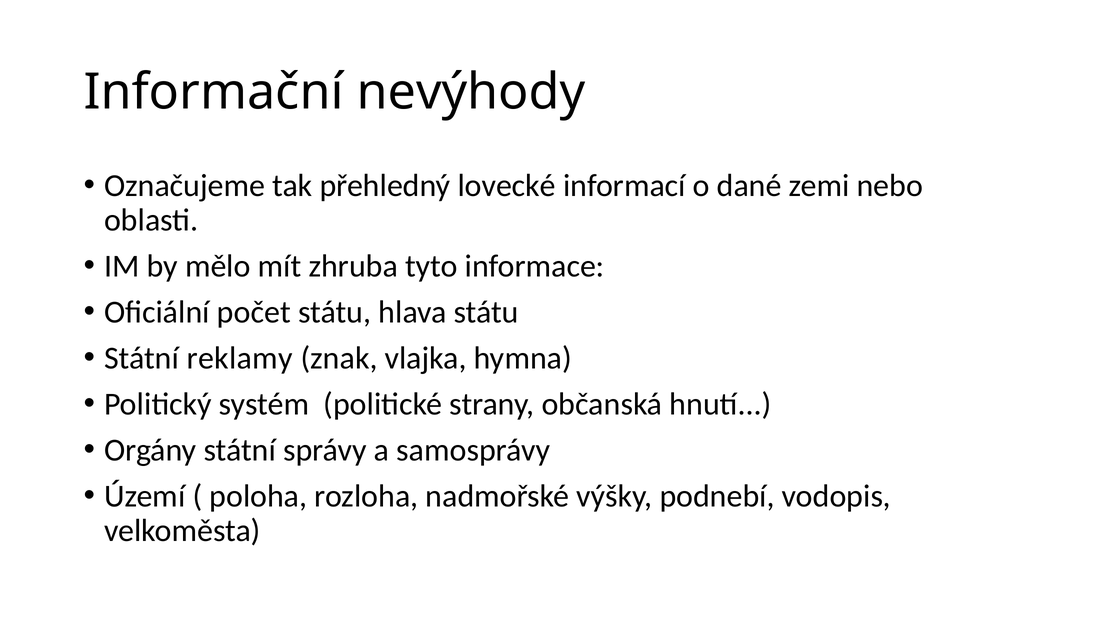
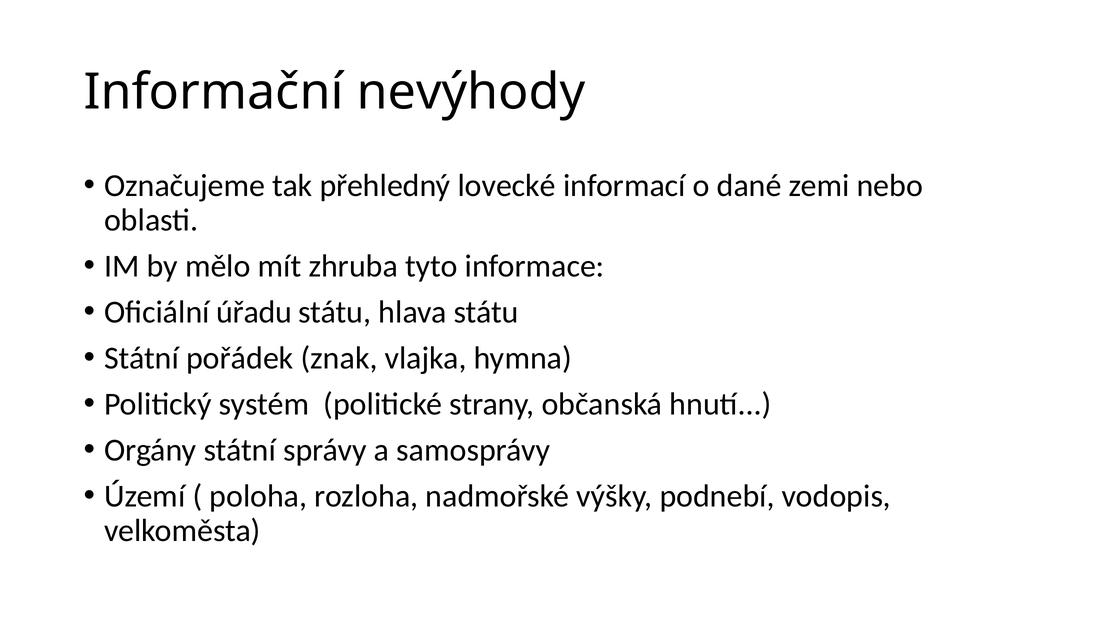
počet: počet -> úřadu (254, 312)
reklamy: reklamy -> pořádek (240, 358)
